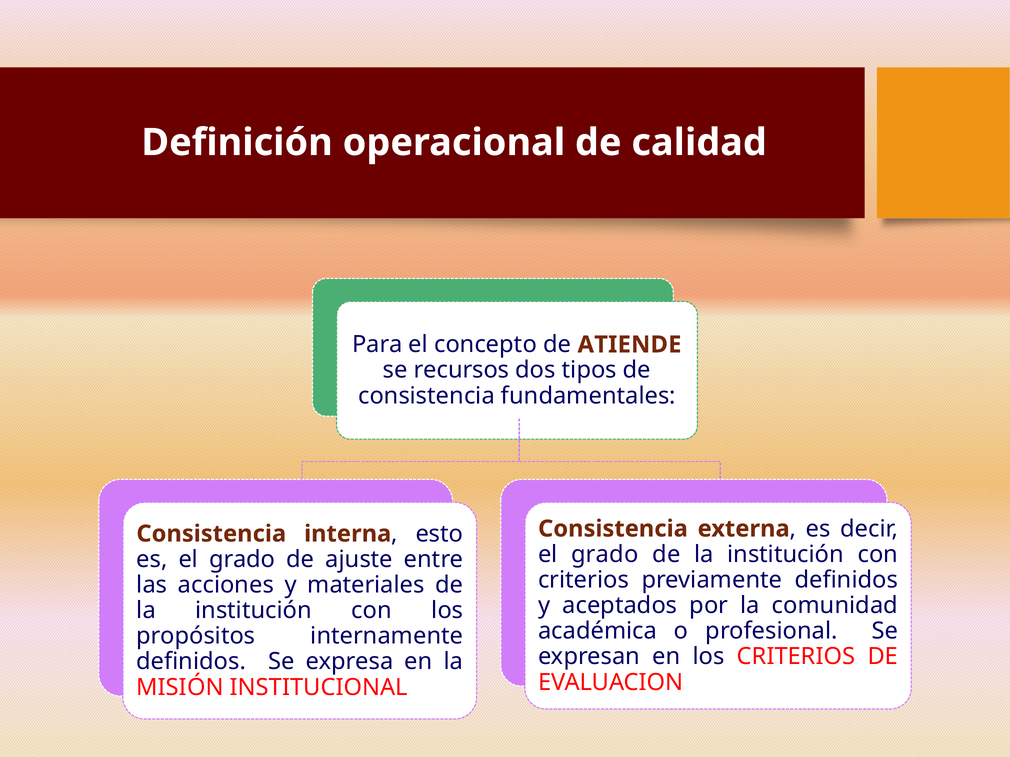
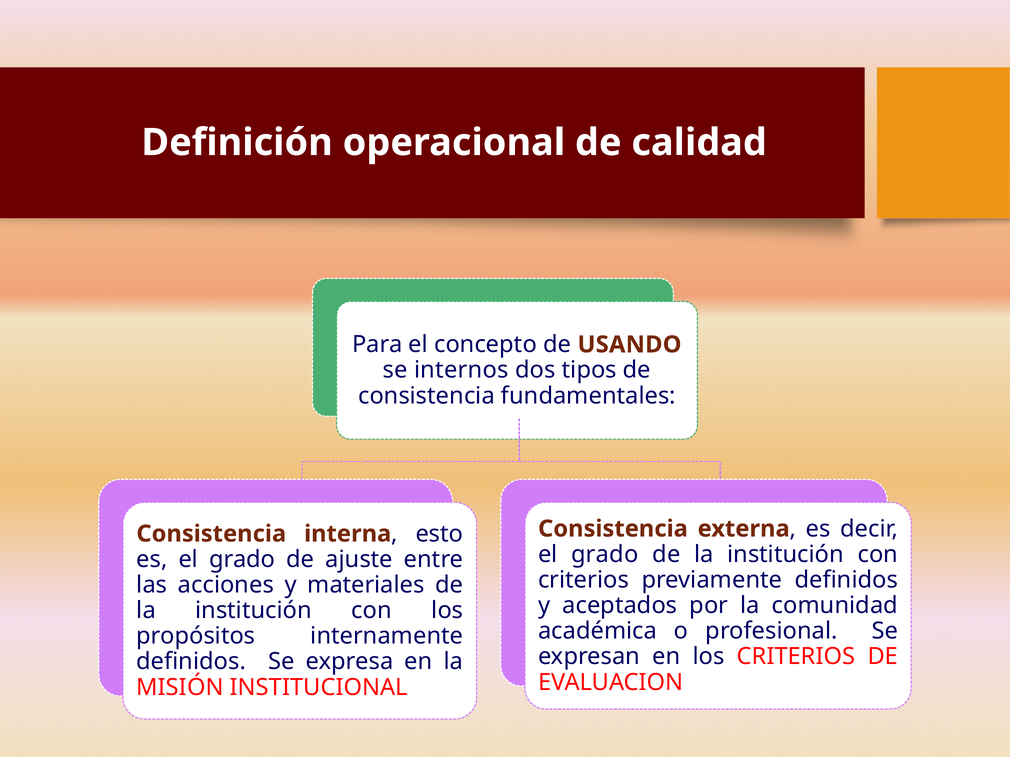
ATIENDE: ATIENDE -> USANDO (630, 345)
recursos: recursos -> internos (461, 370)
